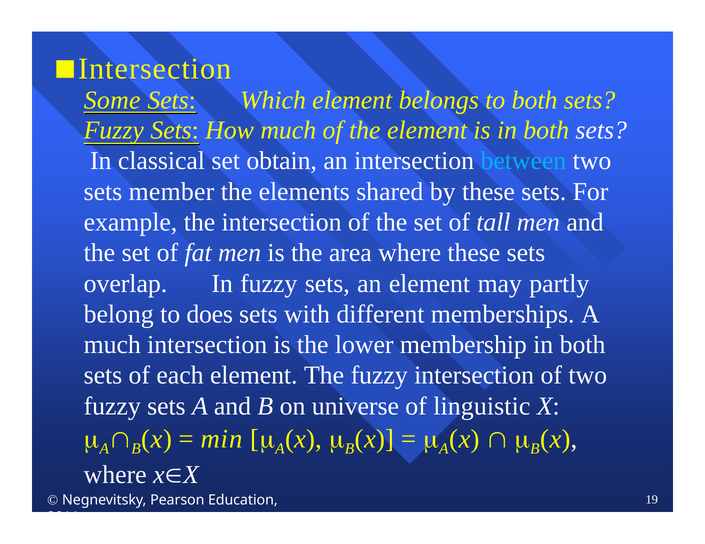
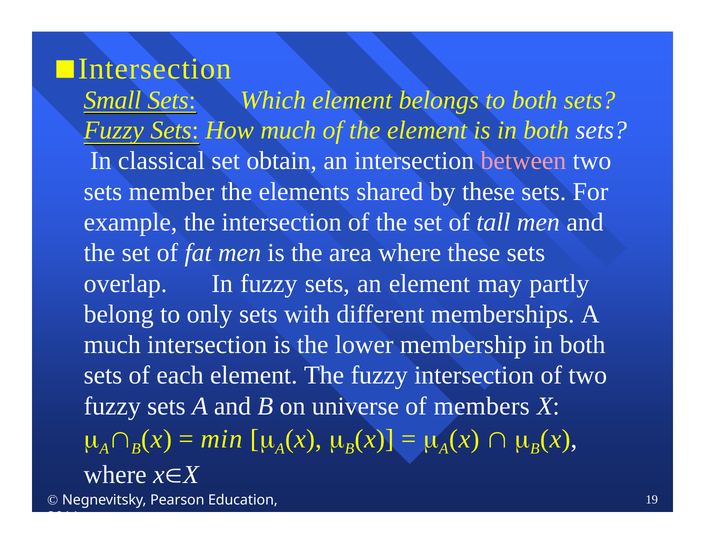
Some: Some -> Small (112, 101)
between colour: light blue -> pink (523, 161)
does: does -> only (210, 315)
linguistic: linguistic -> members (482, 407)
